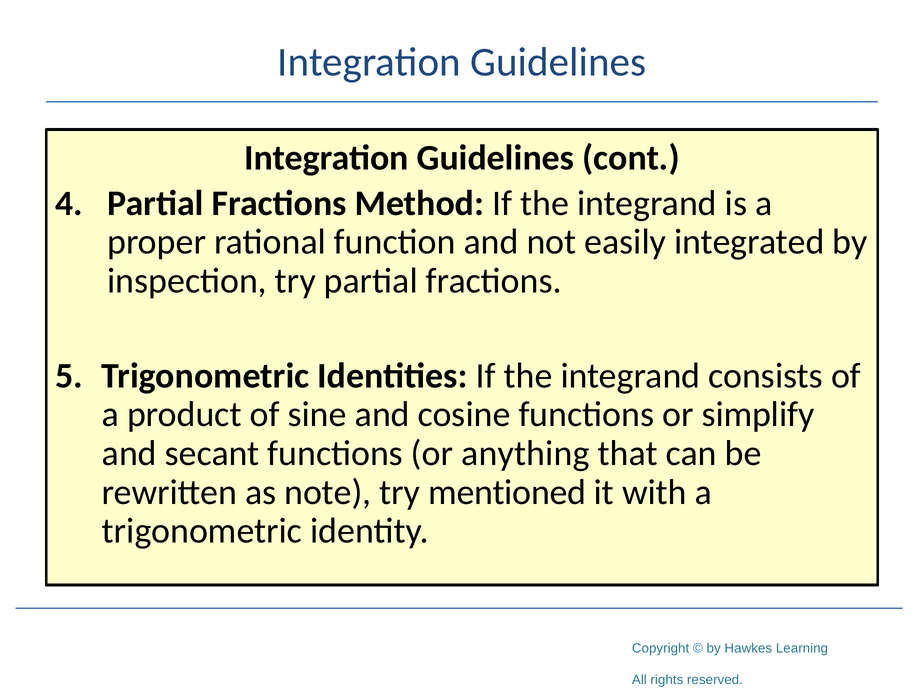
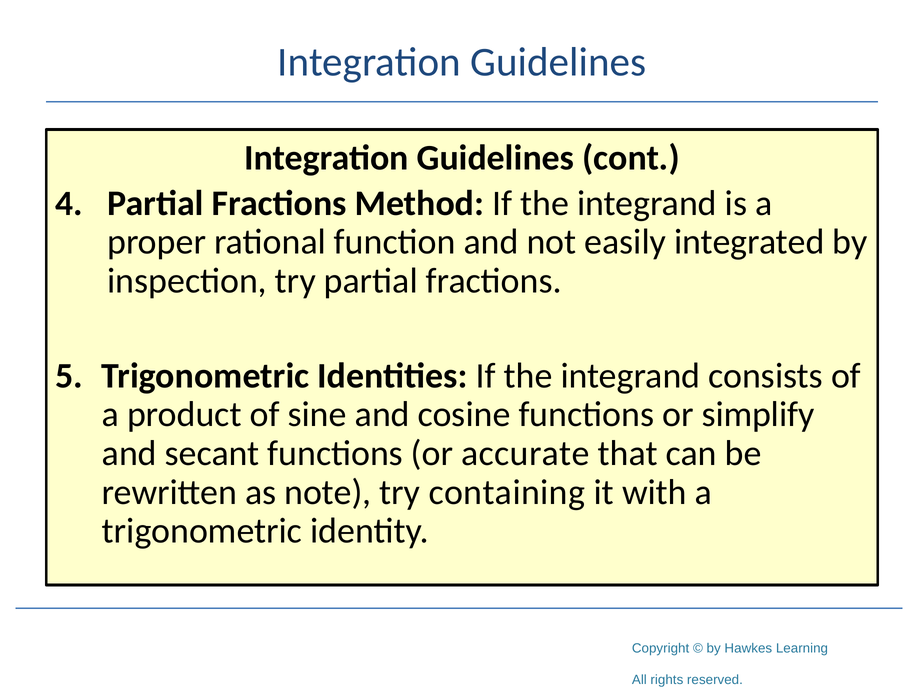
anything: anything -> accurate (526, 453)
mentioned: mentioned -> containing (507, 492)
